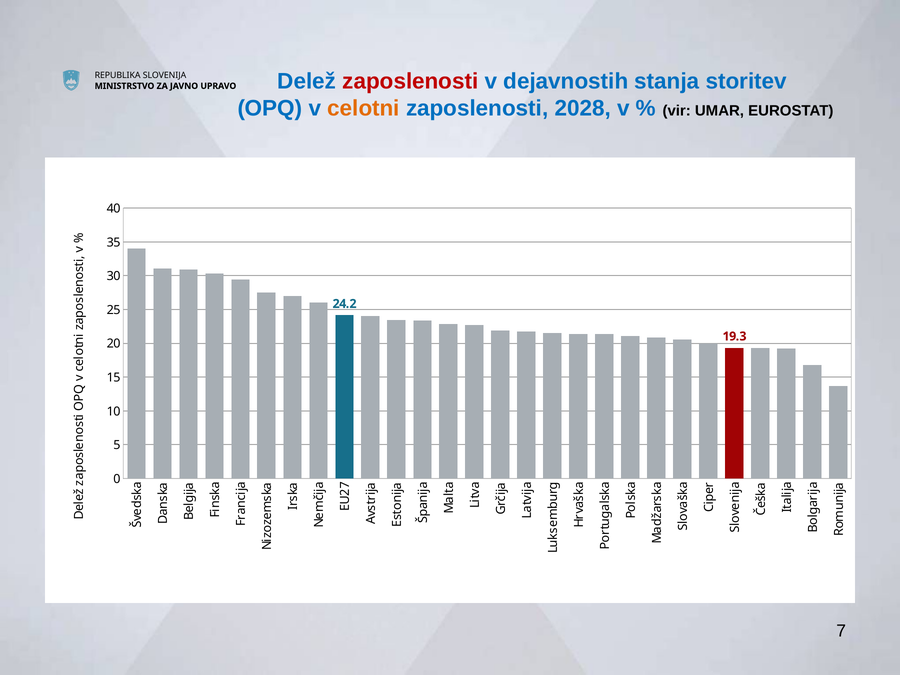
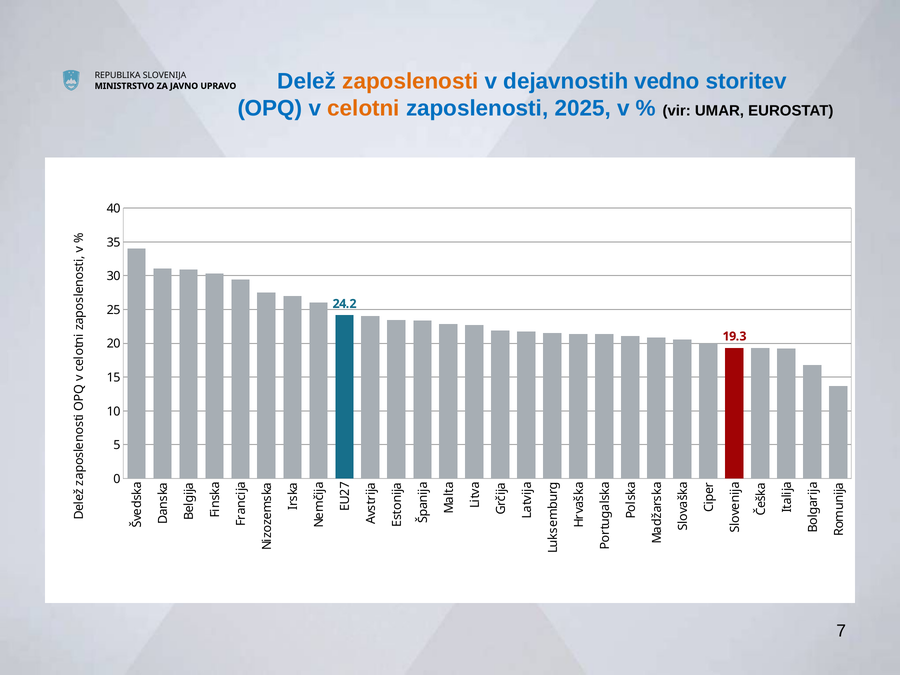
zaposlenosti colour: red -> orange (410, 81)
stanja: stanja -> vedno (667, 81)
2028: 2028 -> 2025 (583, 108)
